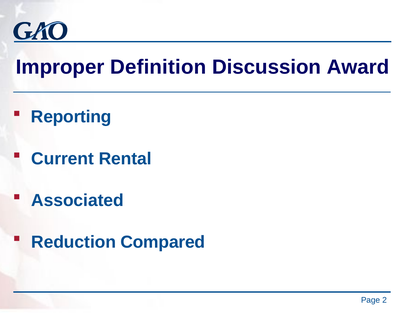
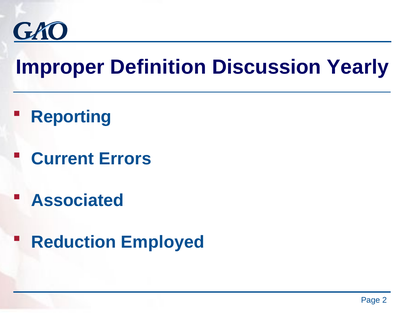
Award: Award -> Yearly (358, 67)
Rental: Rental -> Errors (125, 159)
Compared: Compared -> Employed (163, 242)
